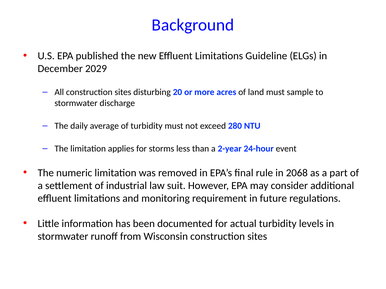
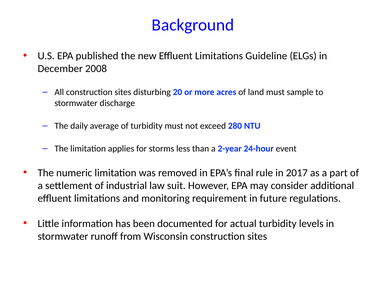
2029: 2029 -> 2008 (96, 69)
2068: 2068 -> 2017 (297, 173)
